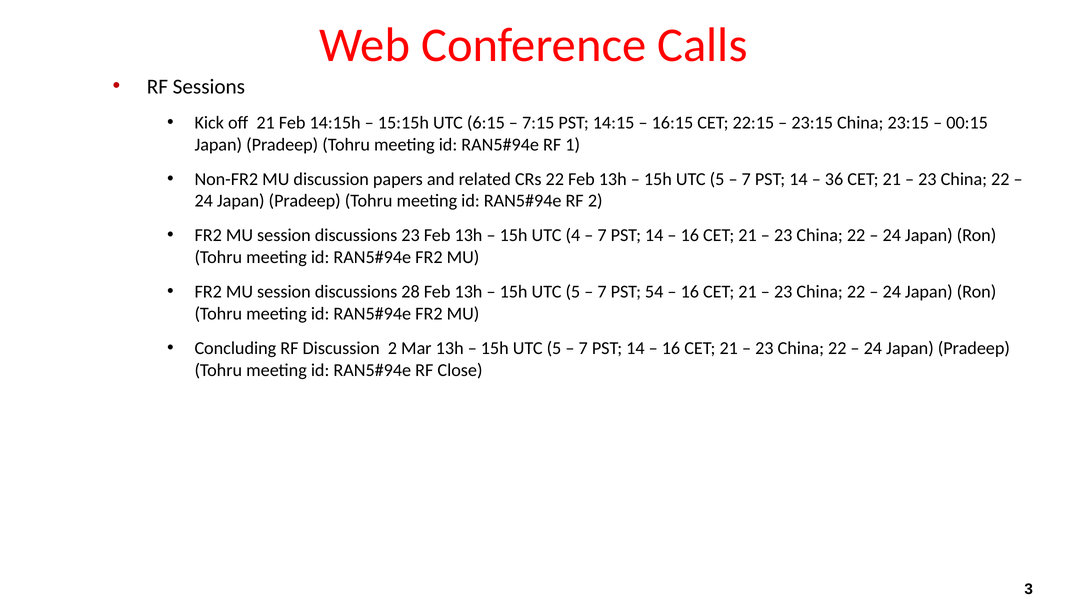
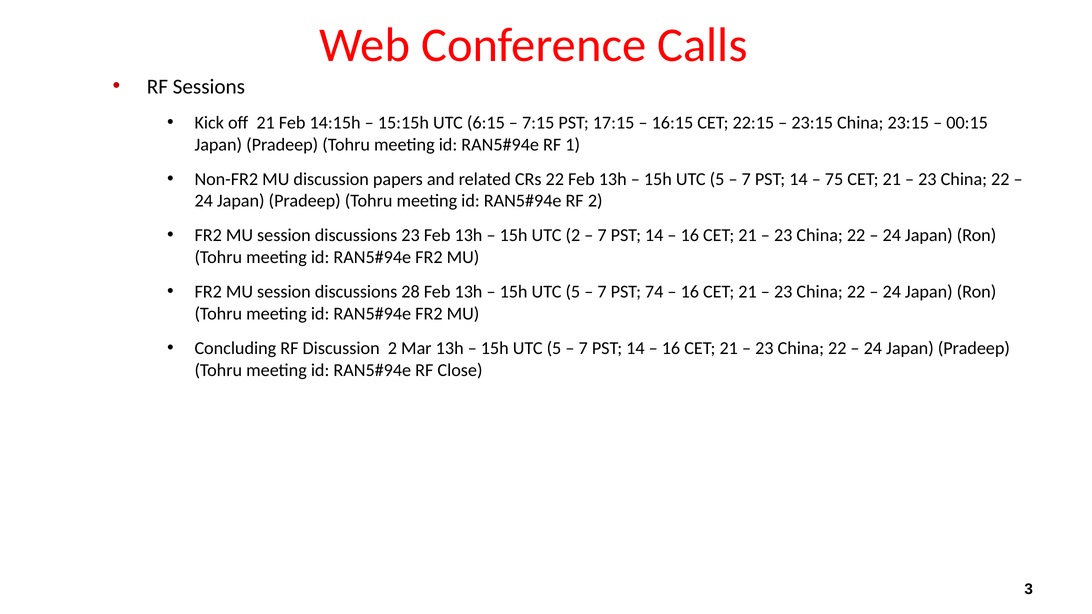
14:15: 14:15 -> 17:15 (614, 123)
36: 36 -> 75 (834, 179)
UTC 4: 4 -> 2 (573, 236)
54: 54 -> 74 (654, 292)
